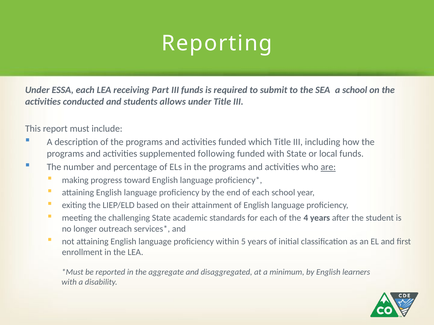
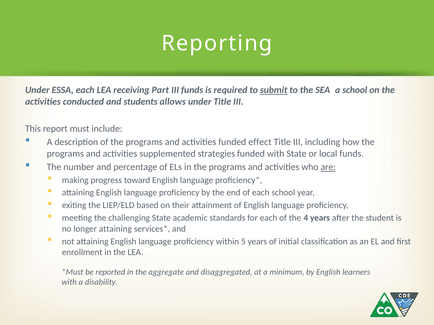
submit underline: none -> present (274, 90)
which: which -> effect (260, 142)
following: following -> strategies (216, 154)
longer outreach: outreach -> attaining (115, 229)
